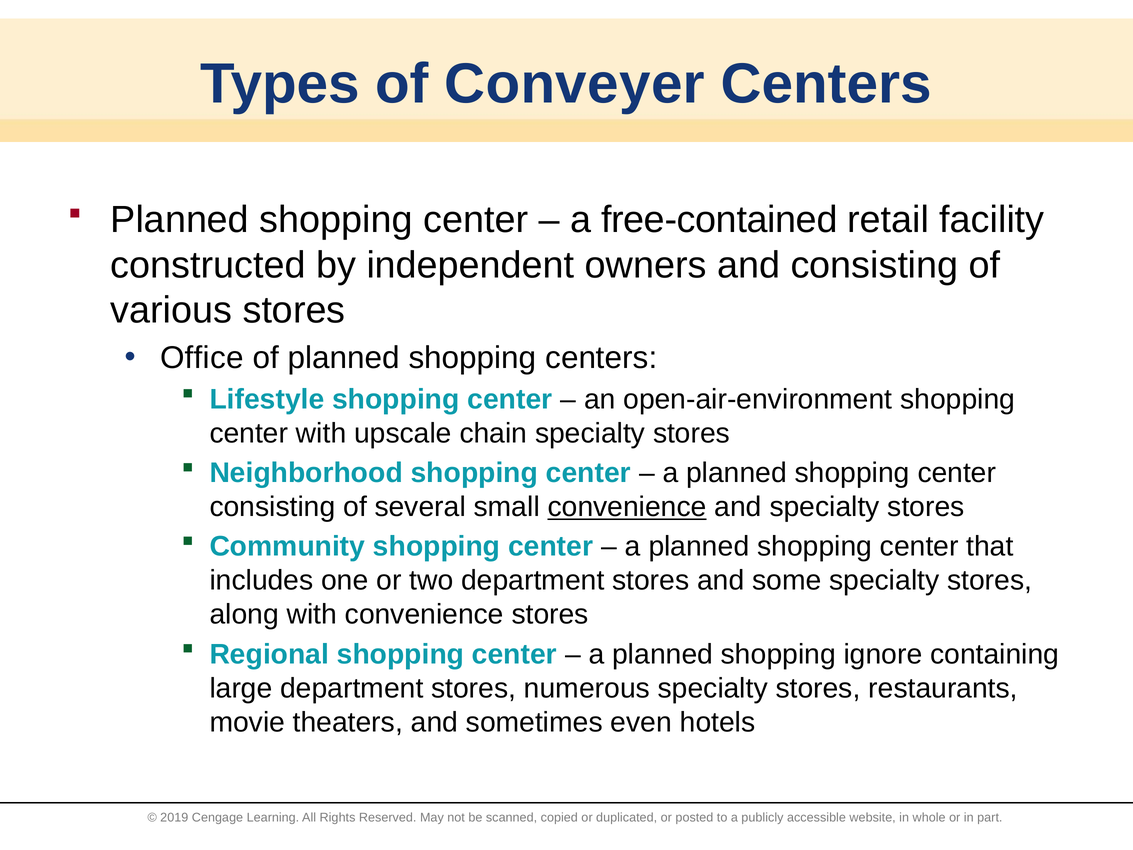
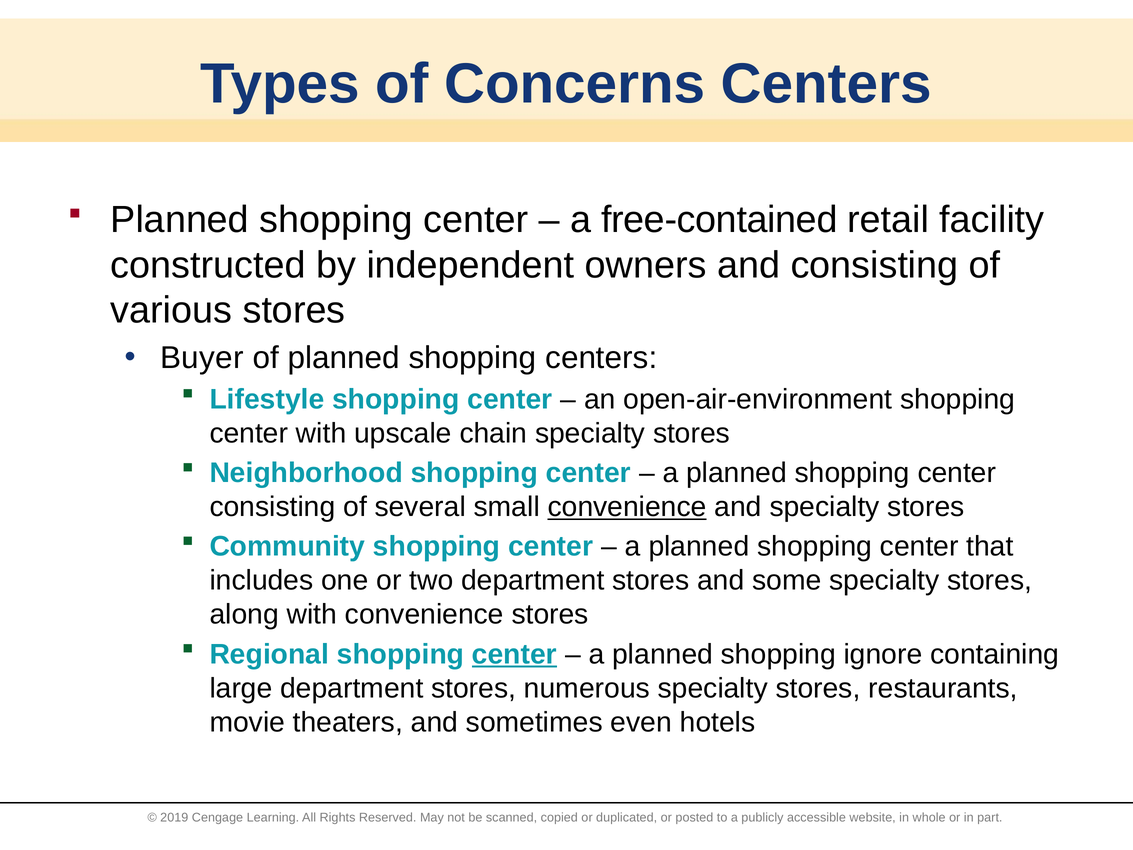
Conveyer: Conveyer -> Concerns (575, 84)
Office: Office -> Buyer (202, 358)
center underline: none -> present (514, 654)
